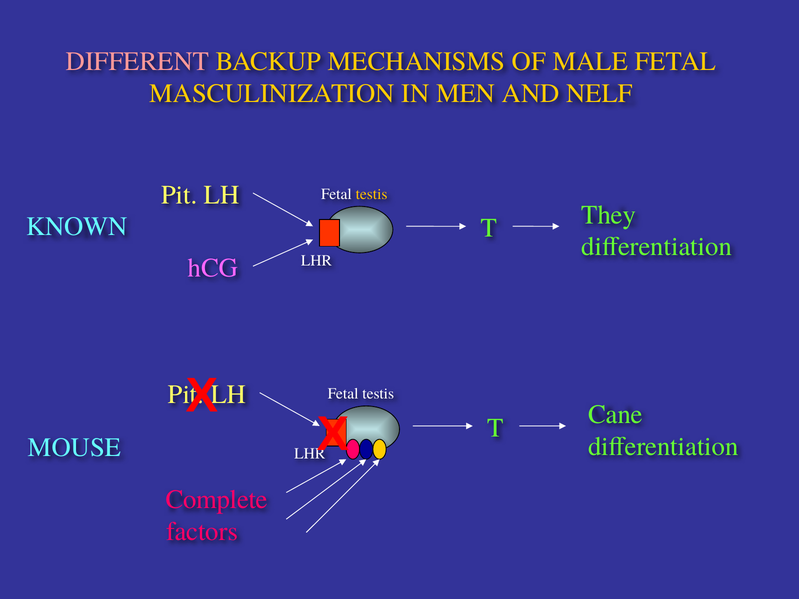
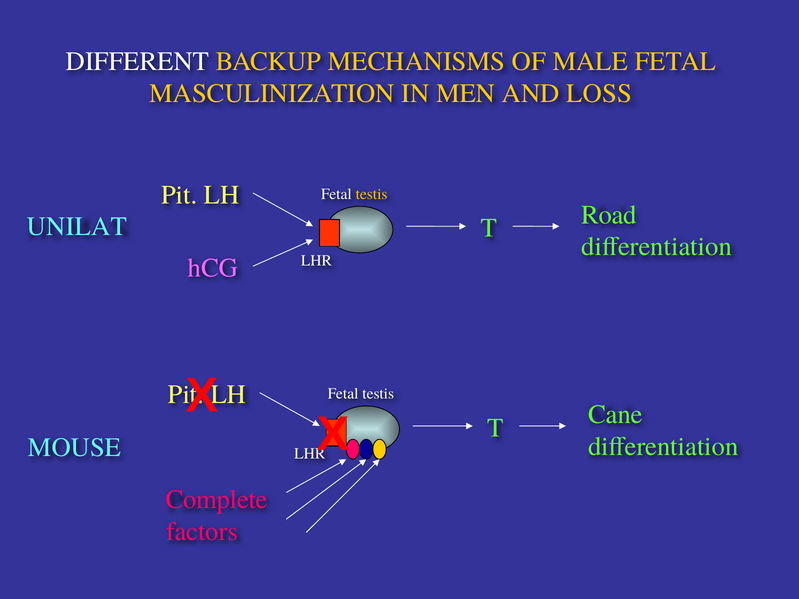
DIFFERENT colour: pink -> white (138, 62)
NELF: NELF -> LOSS (599, 94)
They: They -> Road (609, 215)
KNOWN: KNOWN -> UNILAT (77, 227)
